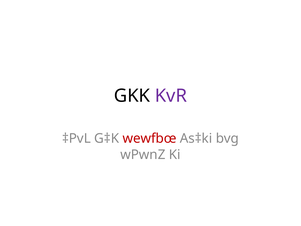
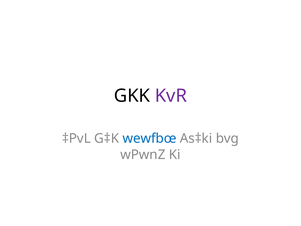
wewfbœ colour: red -> blue (150, 138)
